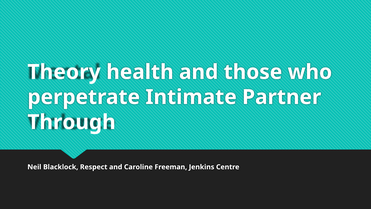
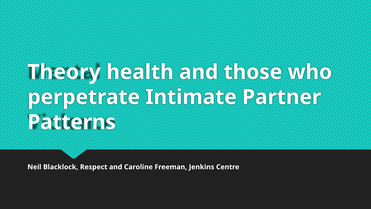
Through: Through -> Patterns (72, 122)
